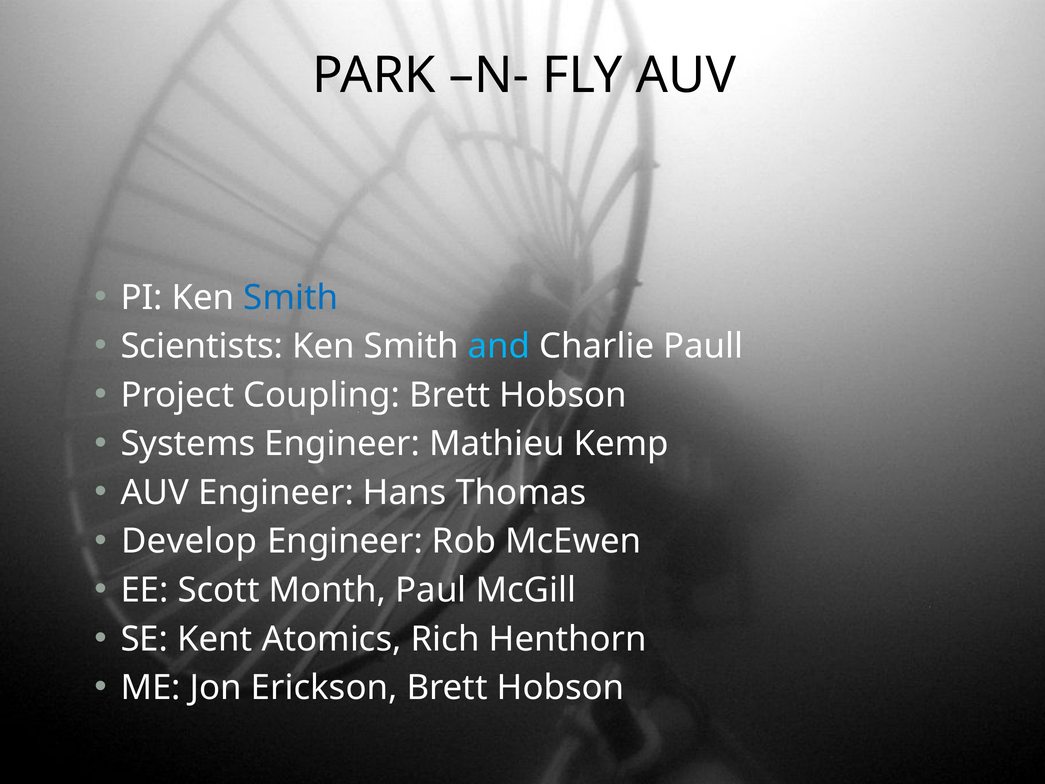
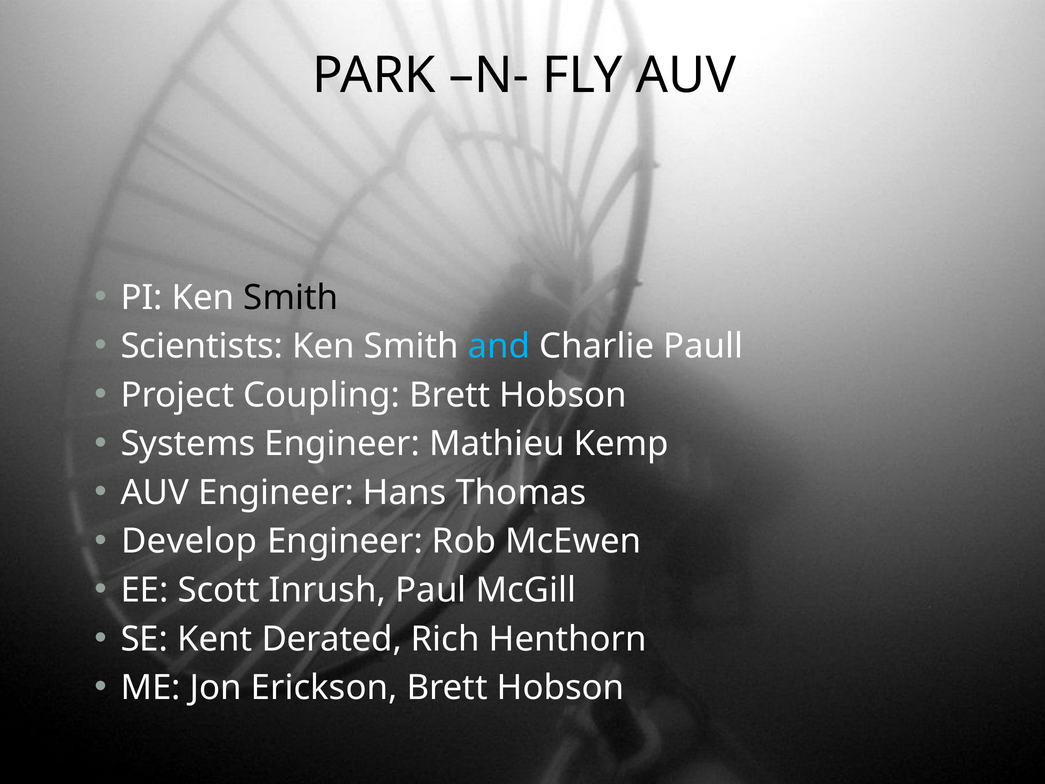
Smith colour: blue -> black (291, 298)
Month: Month -> Inrush (327, 590)
Atomics: Atomics -> Derated (332, 639)
